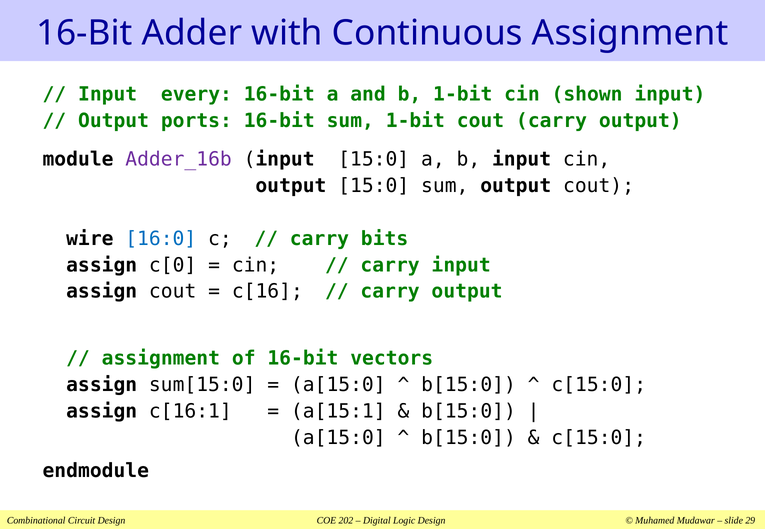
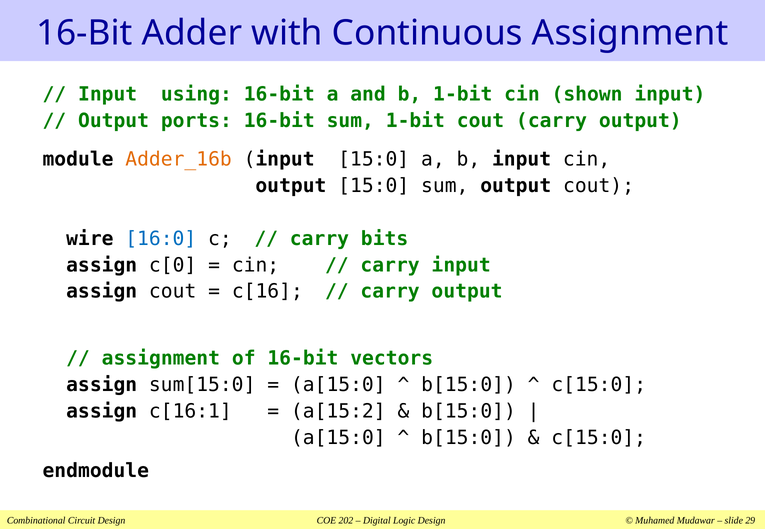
every: every -> using (196, 95)
Adder_16b colour: purple -> orange (179, 159)
a[15:1: a[15:1 -> a[15:2 (338, 412)
